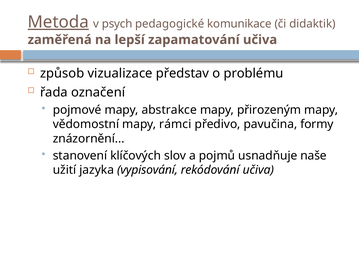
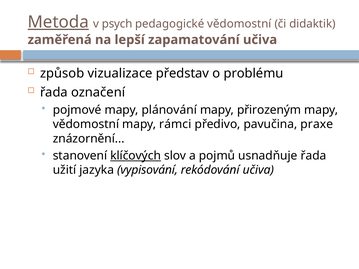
pedagogické komunikace: komunikace -> vědomostní (239, 24)
abstrakce: abstrakce -> plánování (169, 110)
formy: formy -> praxe (317, 124)
klíčových underline: none -> present (136, 156)
usnadňuje naše: naše -> řada (313, 156)
